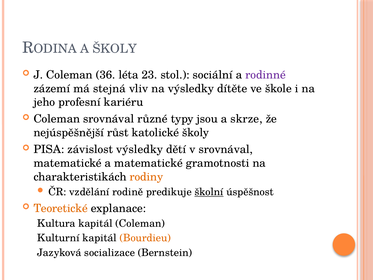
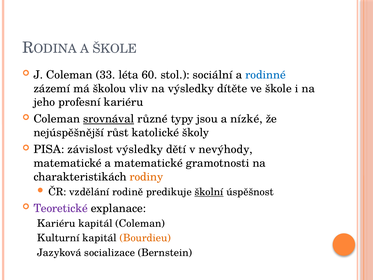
A ŠKOLY: ŠKOLY -> ŠKOLE (115, 49)
36: 36 -> 33 (106, 75)
23: 23 -> 60 (149, 75)
rodinné colour: purple -> blue (266, 75)
stejná: stejná -> školou (109, 88)
srovnával underline: none -> present (109, 119)
skrze: skrze -> nízké (246, 119)
v srovnával: srovnával -> nevýhody (226, 149)
Teoretické colour: orange -> purple (61, 208)
Kultura: Kultura -> Kariéru (56, 223)
